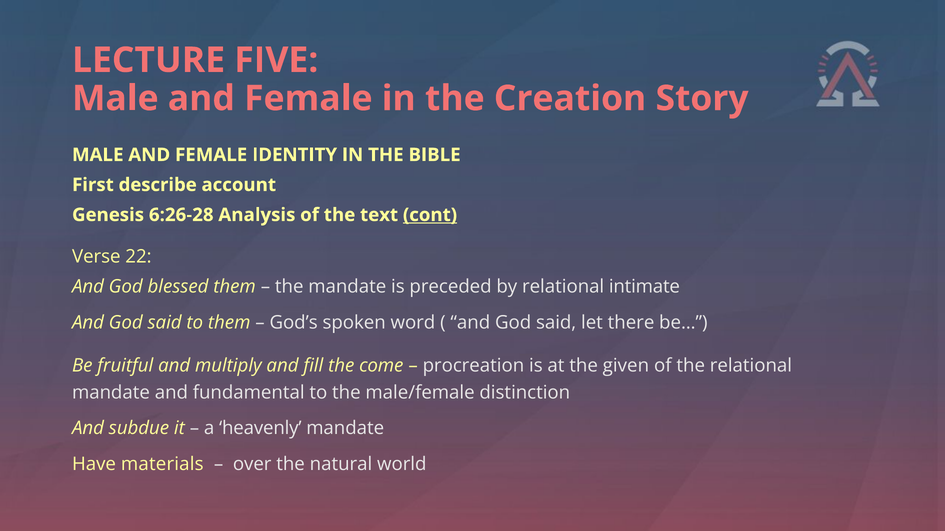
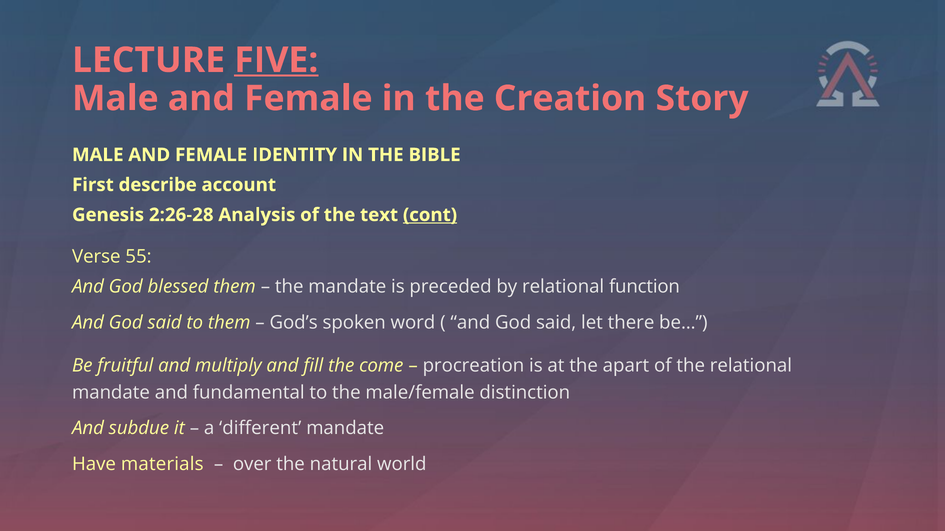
FIVE underline: none -> present (276, 60)
6:26-28: 6:26-28 -> 2:26-28 (181, 215)
22: 22 -> 55 (138, 257)
intimate: intimate -> function (644, 287)
given: given -> apart (626, 366)
heavenly: heavenly -> different (260, 429)
